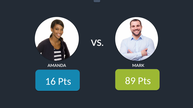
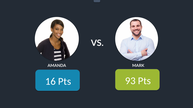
89: 89 -> 93 (130, 81)
